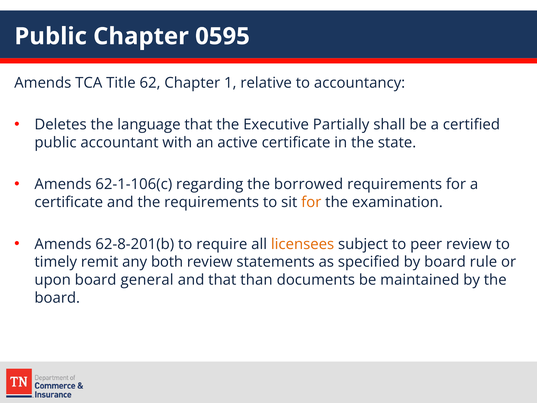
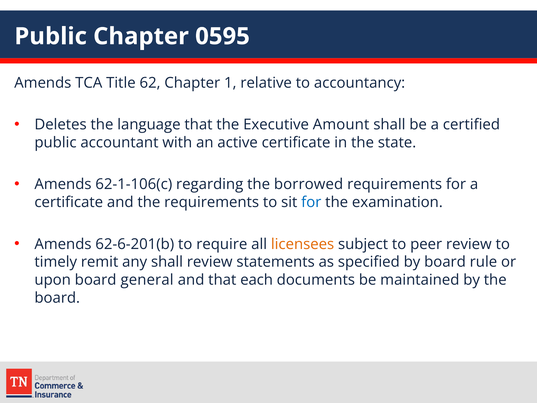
Partially: Partially -> Amount (341, 125)
for colour: orange -> blue (311, 202)
62-8-201(b: 62-8-201(b -> 62-6-201(b (135, 244)
any both: both -> shall (167, 262)
than: than -> each (257, 280)
